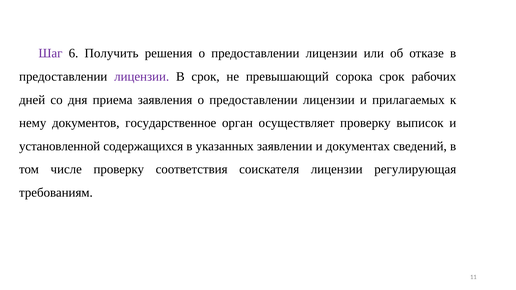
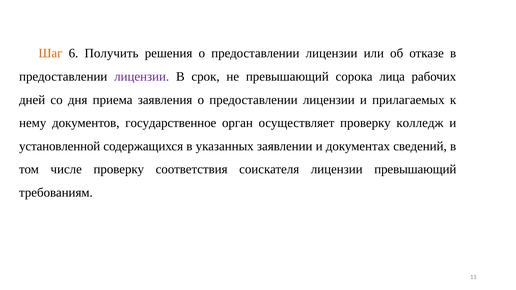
Шаг colour: purple -> orange (50, 53)
сорока срок: срок -> лица (392, 77)
выписок: выписок -> колледж (420, 123)
лицензии регулирующая: регулирующая -> превышающий (415, 170)
